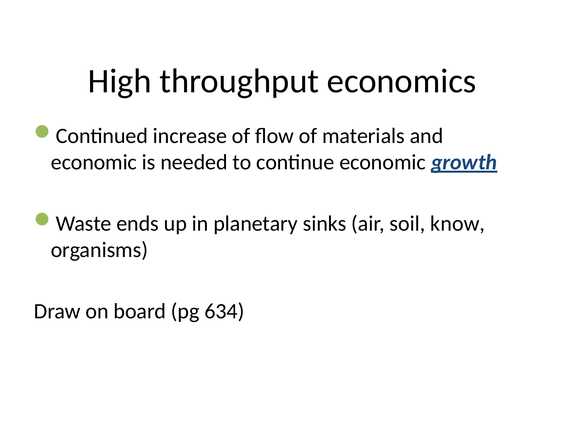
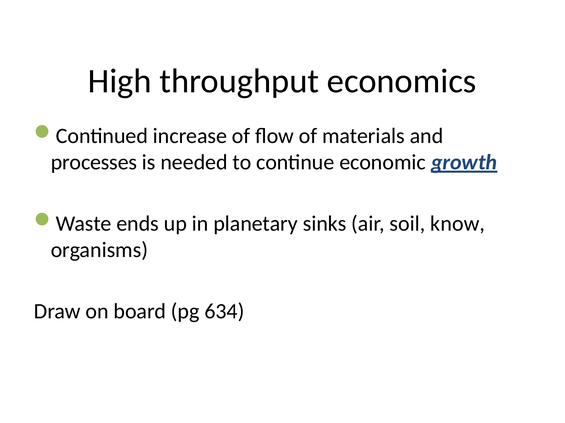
economic: economic -> processes (94, 163)
